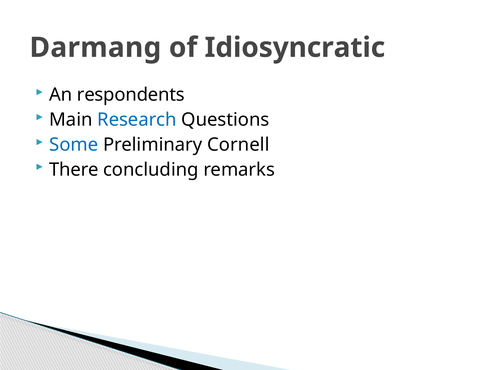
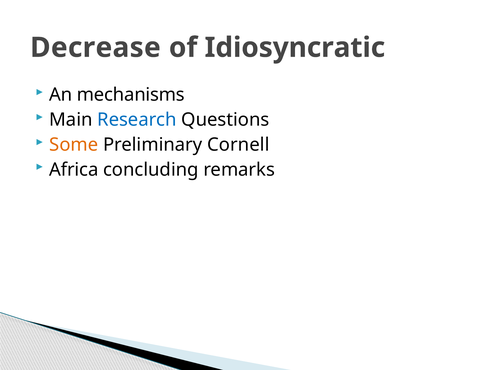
Darmang: Darmang -> Decrease (95, 48)
respondents: respondents -> mechanisms (131, 95)
Some colour: blue -> orange (74, 145)
There: There -> Africa (74, 170)
